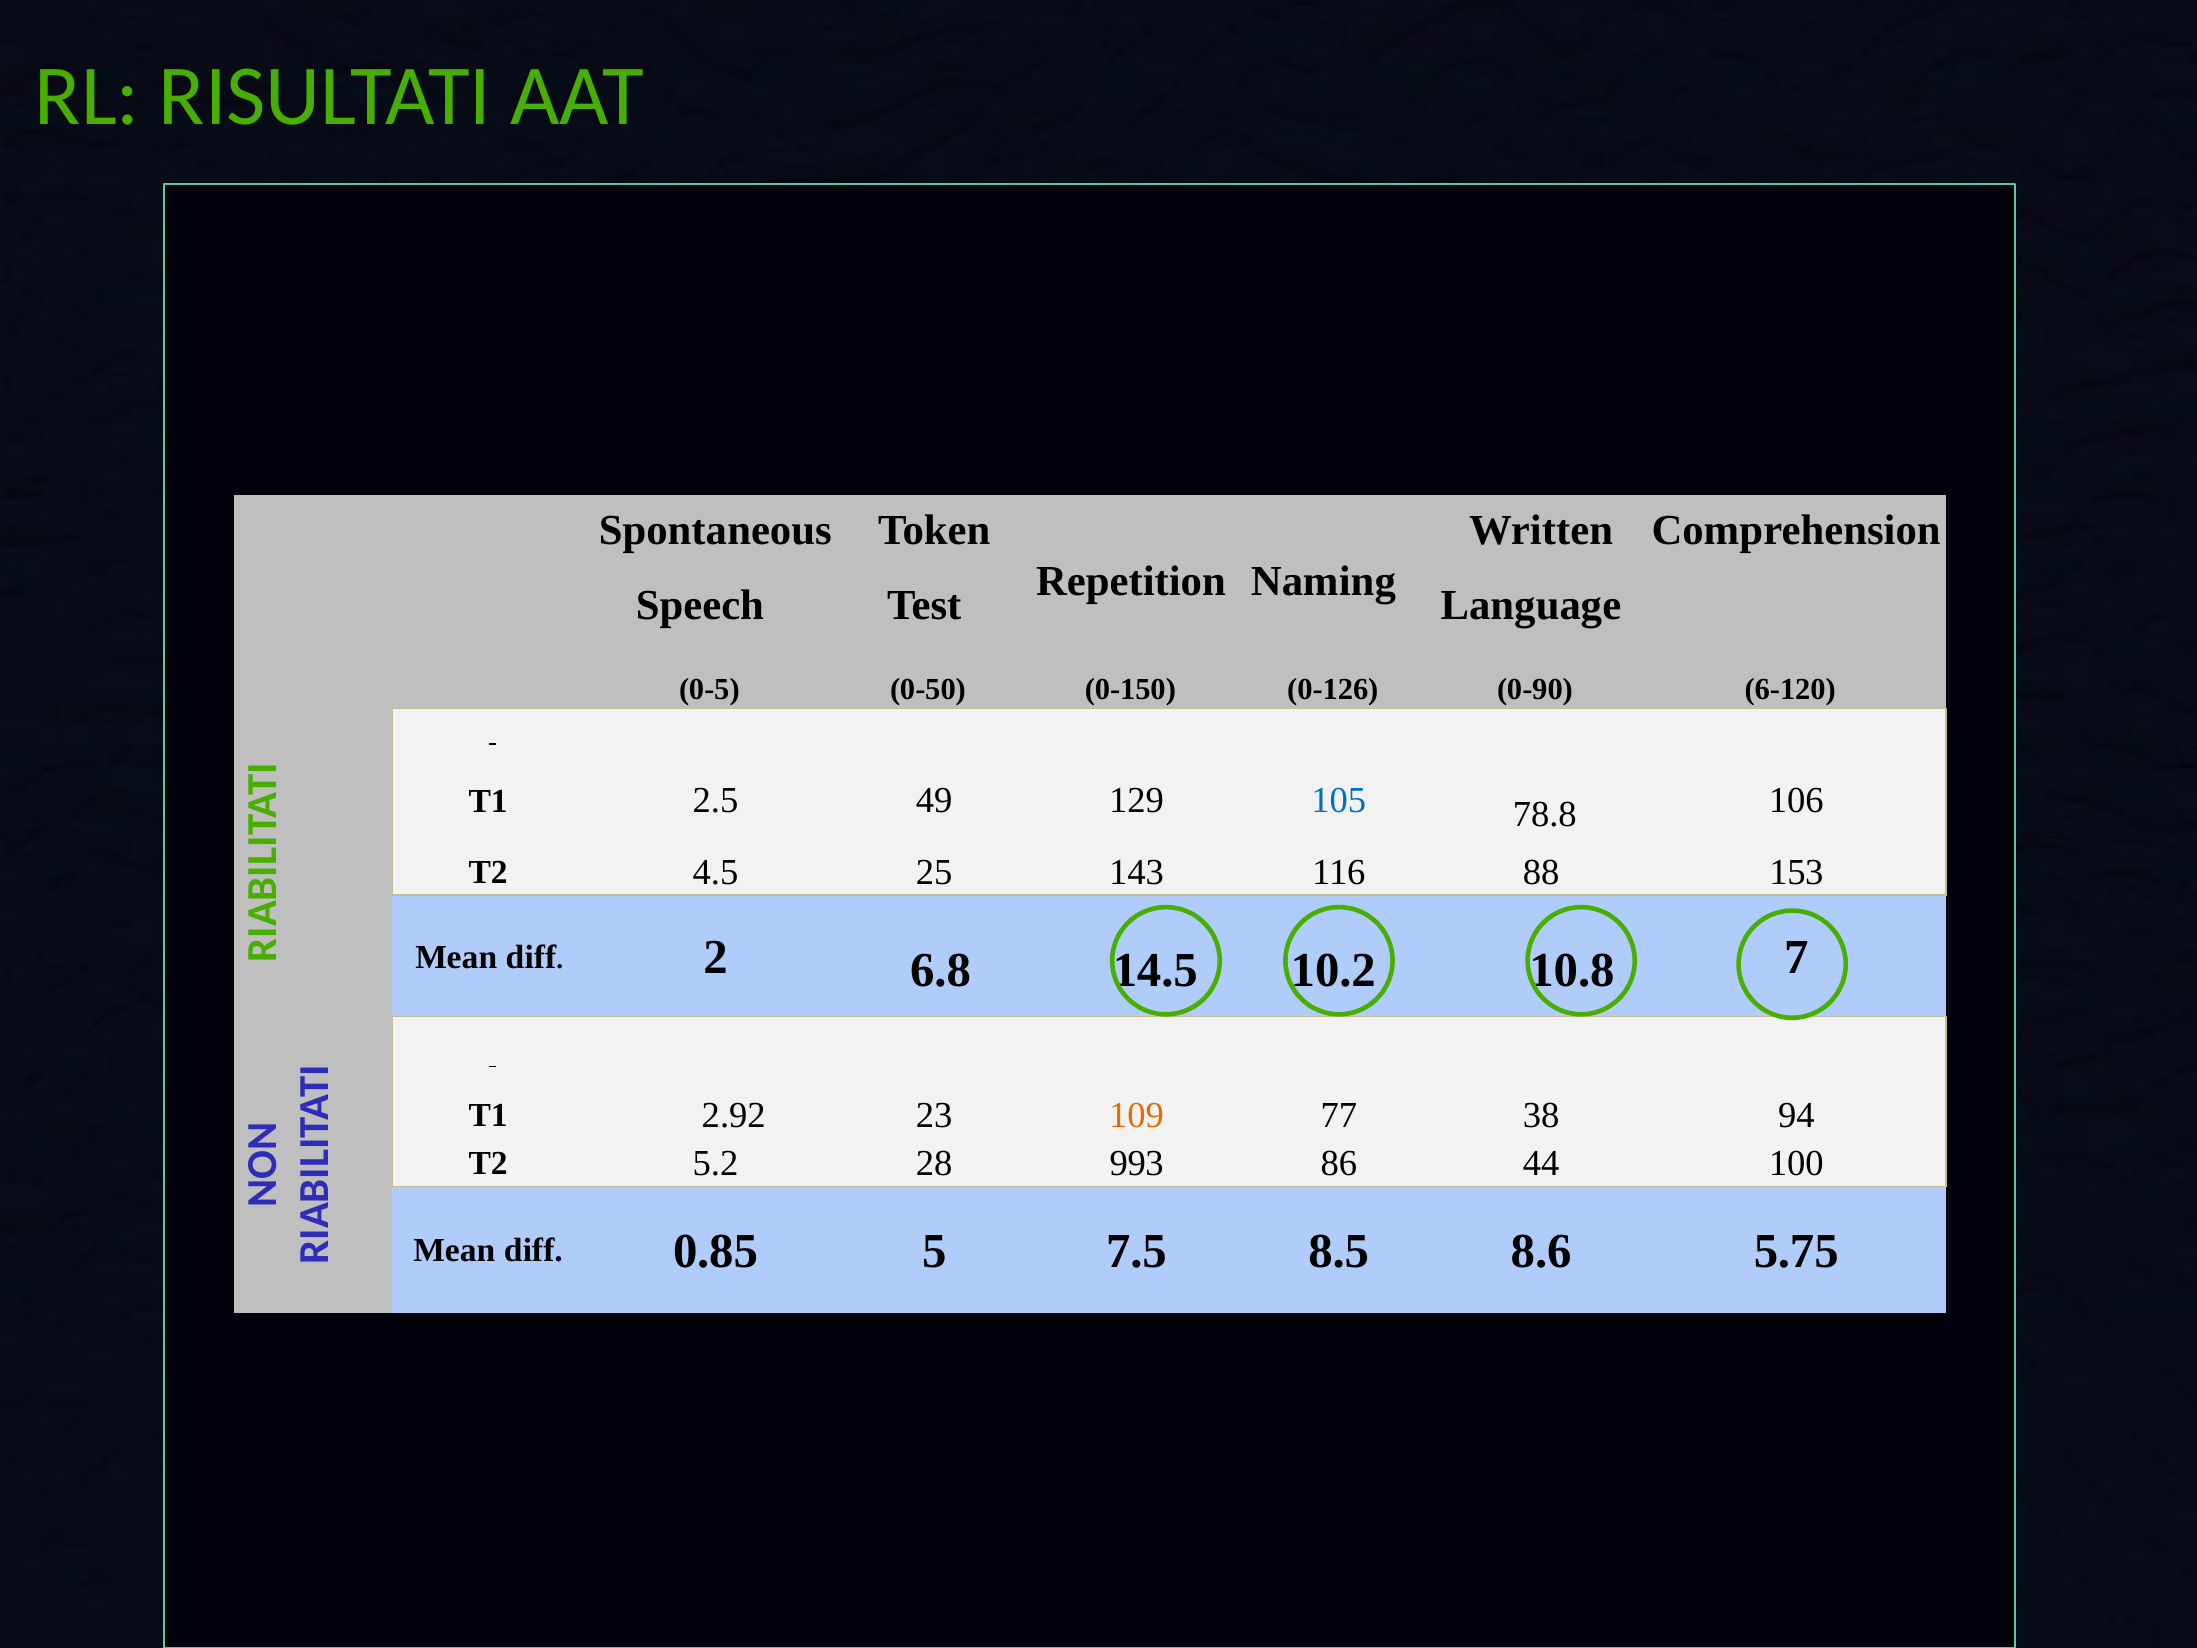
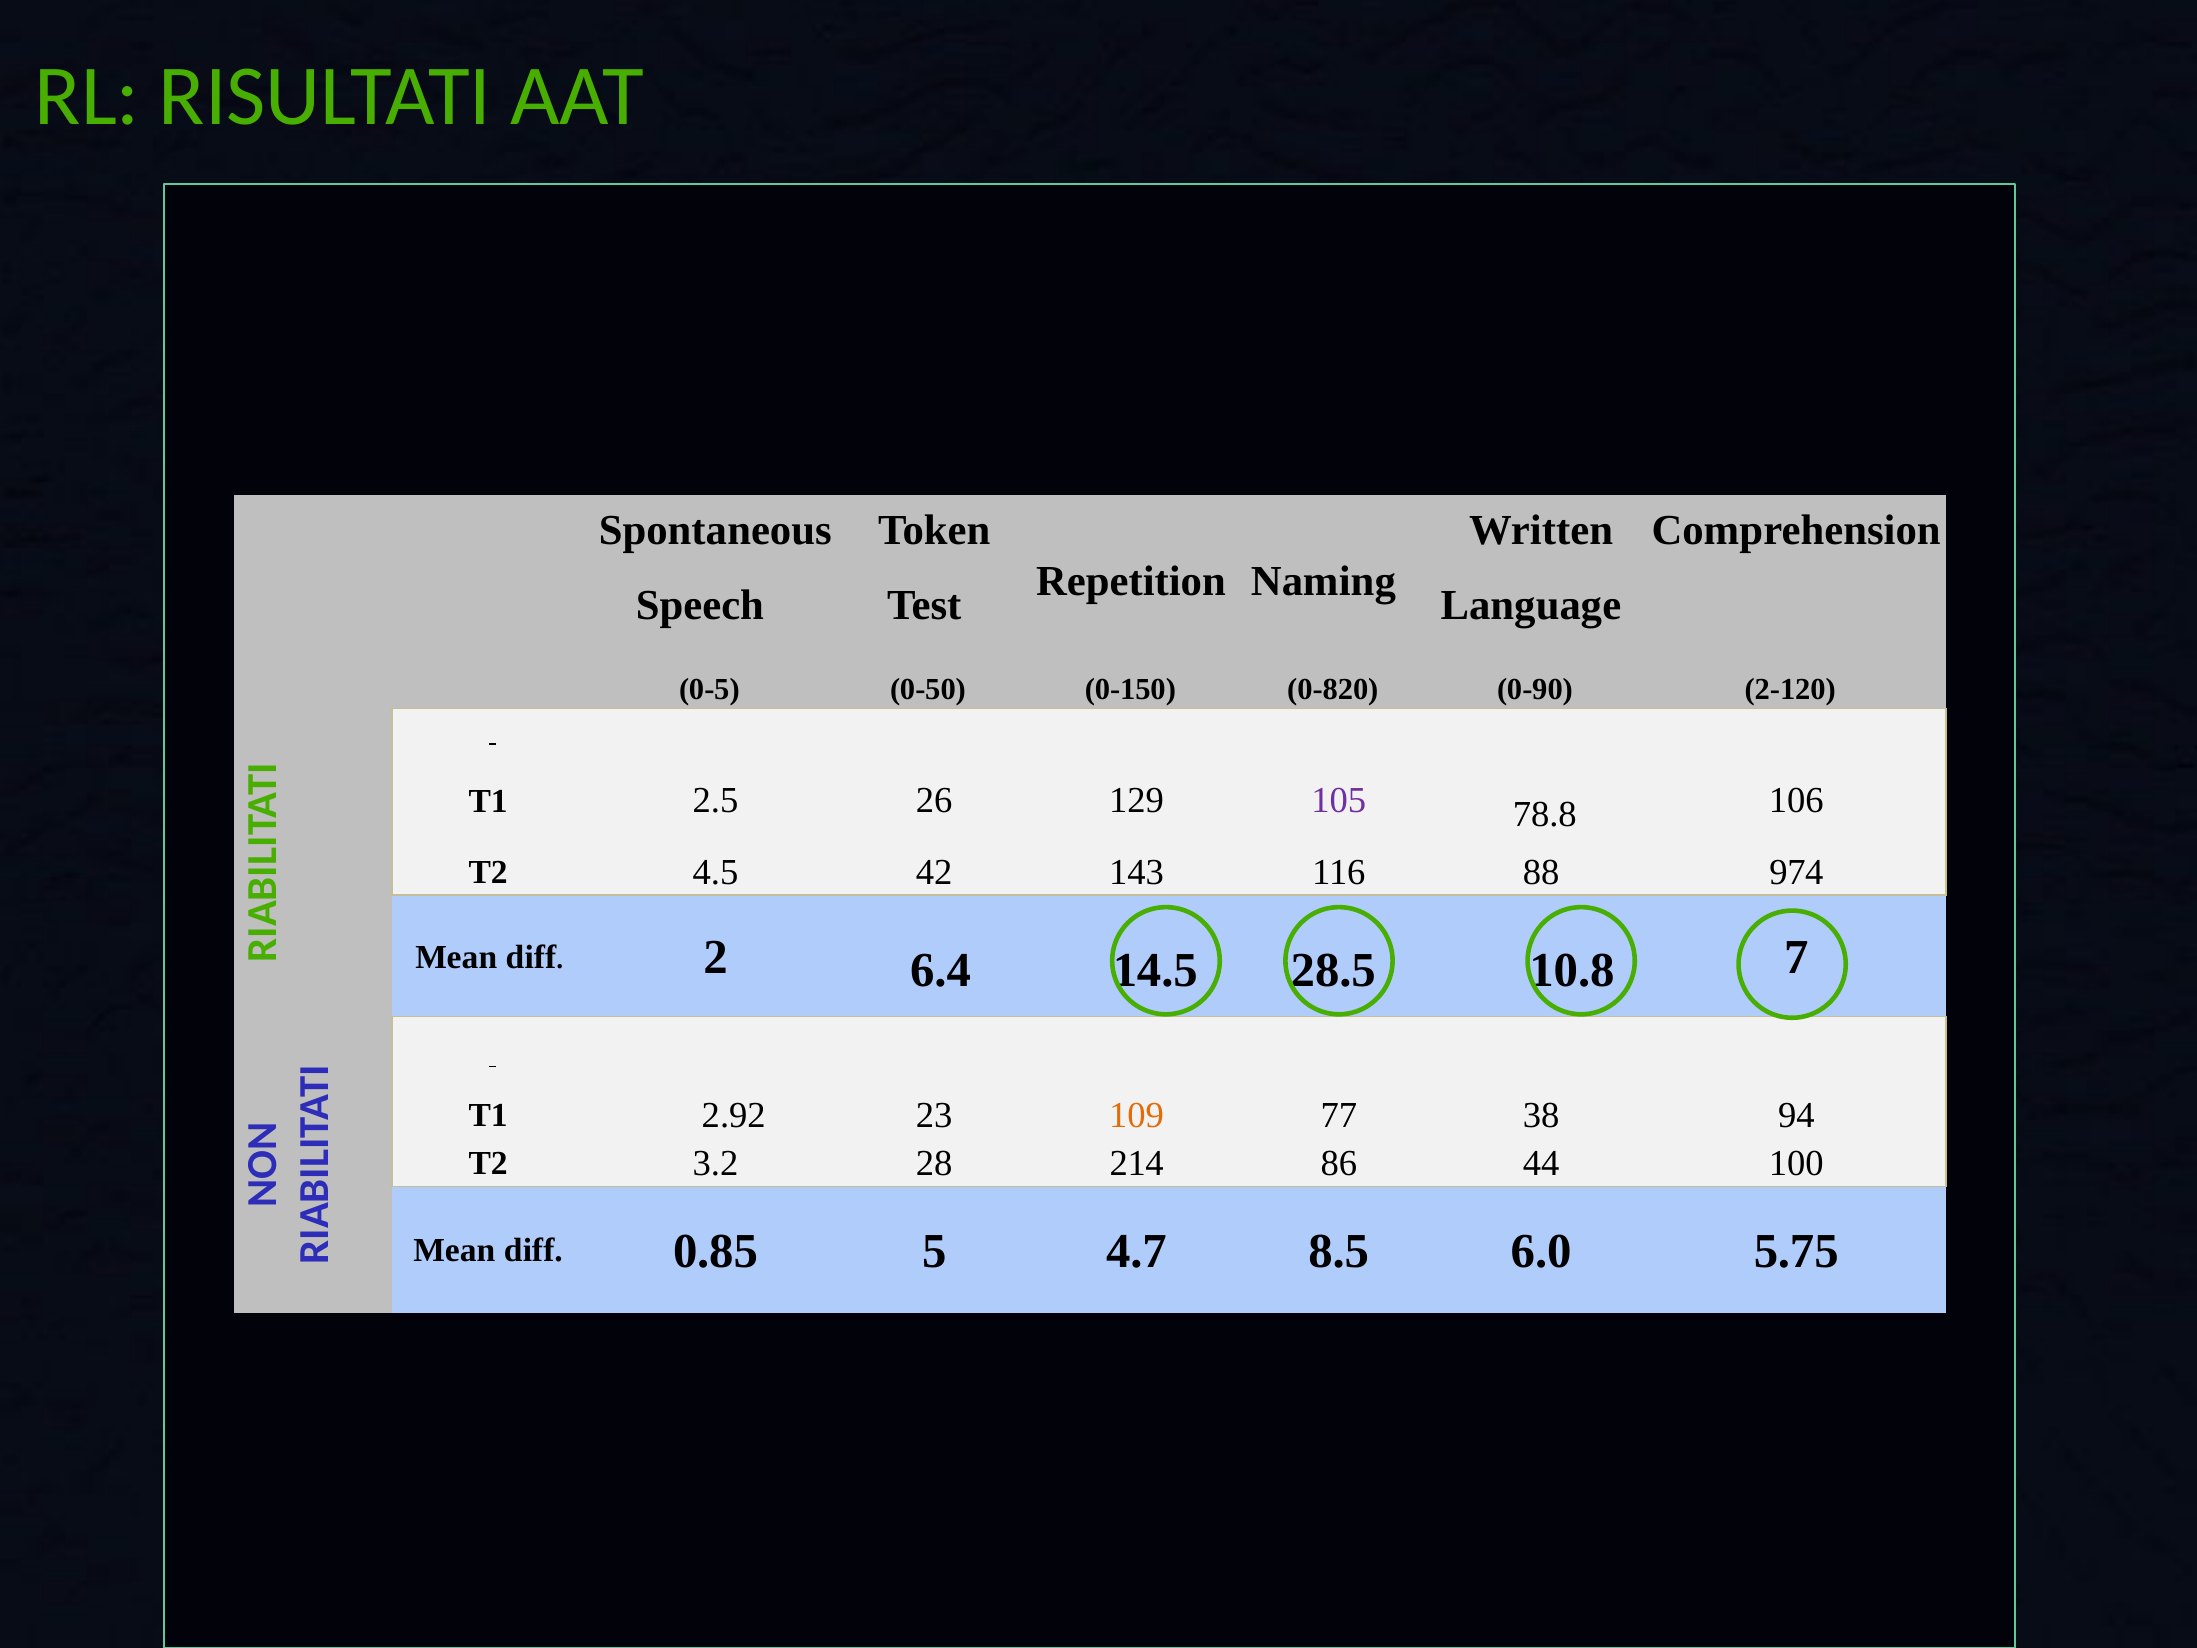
0-126: 0-126 -> 0-820 (1333, 689)
6-120: 6-120 -> 2-120 (1790, 689)
49: 49 -> 26 (934, 801)
105 colour: blue -> purple (1339, 801)
4.5 25: 25 -> 42 (934, 872)
153: 153 -> 974 (1796, 872)
6.8: 6.8 -> 6.4 (941, 970)
10.2: 10.2 -> 28.5 (1333, 970)
5.2: 5.2 -> 3.2 (716, 1163)
993: 993 -> 214 (1137, 1163)
7.5: 7.5 -> 4.7 (1136, 1251)
8.6: 8.6 -> 6.0 (1541, 1251)
